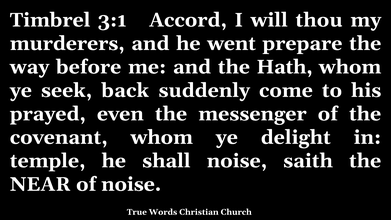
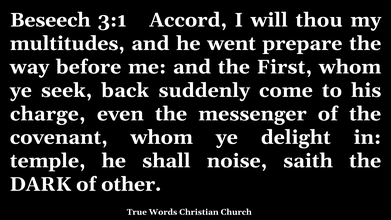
Timbrel: Timbrel -> Beseech (50, 20)
murderers: murderers -> multitudes (67, 44)
Hath: Hath -> First (284, 67)
prayed: prayed -> charge (48, 114)
NEAR: NEAR -> DARK (41, 184)
of noise: noise -> other (131, 184)
